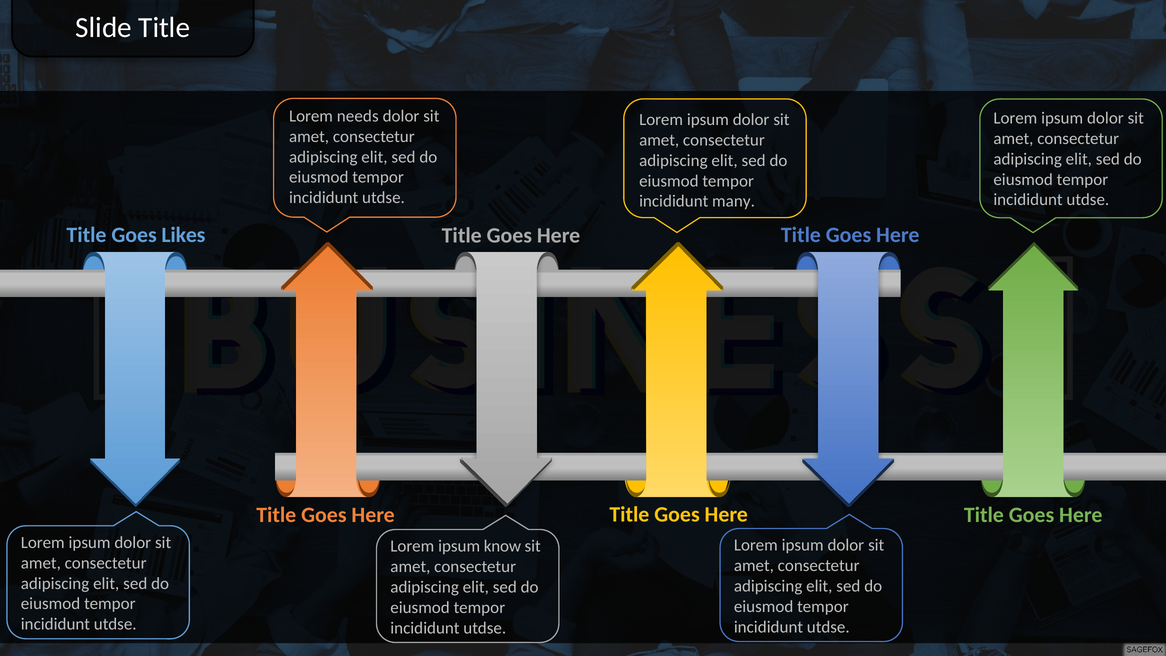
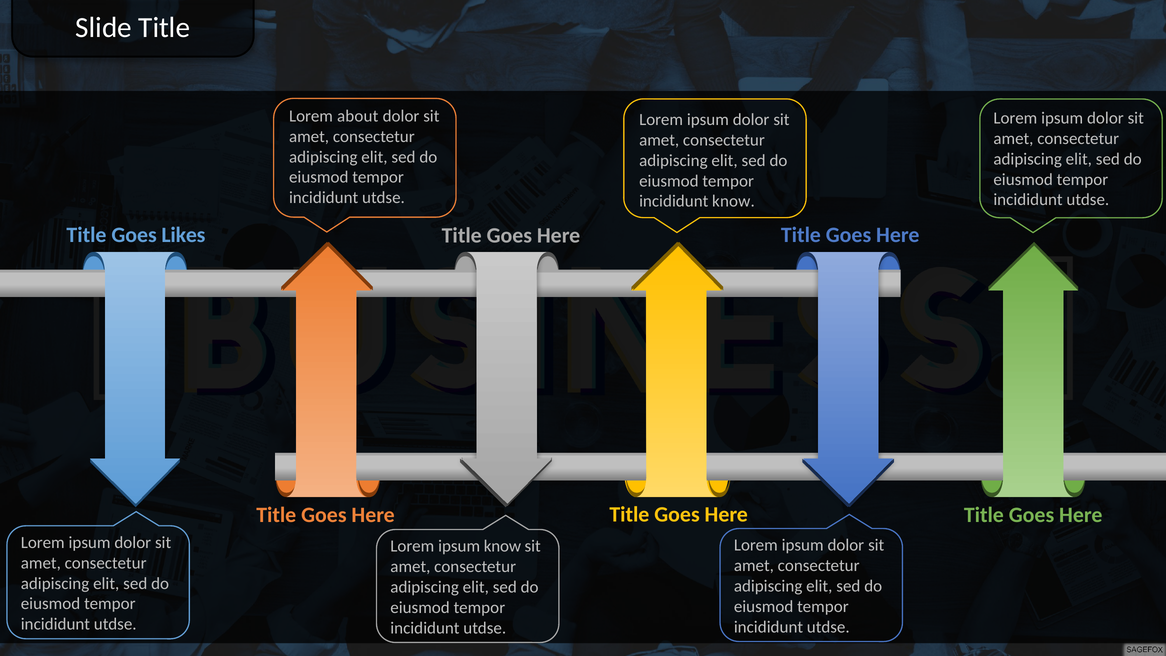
needs: needs -> about (358, 116)
incididunt many: many -> know (733, 201)
